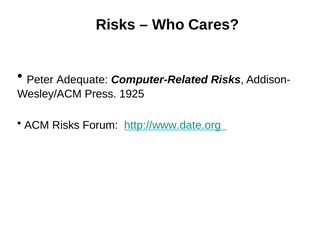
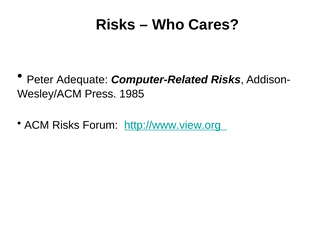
1925: 1925 -> 1985 (132, 94)
http://www.date.org: http://www.date.org -> http://www.view.org (173, 125)
